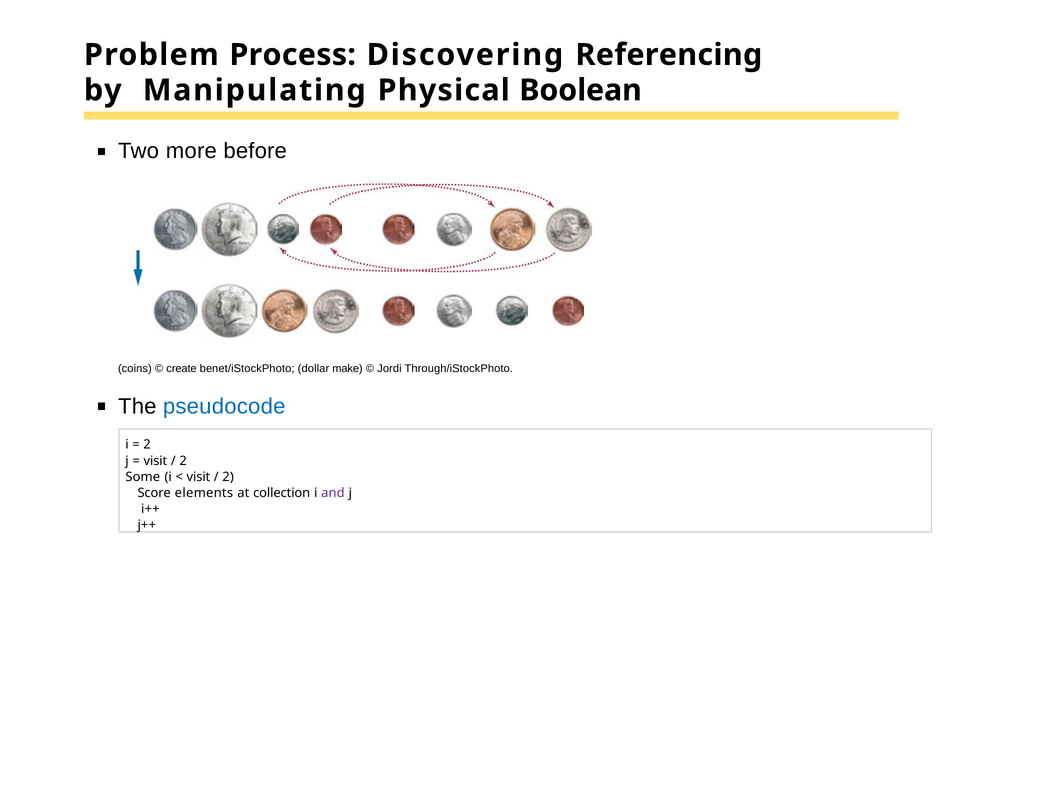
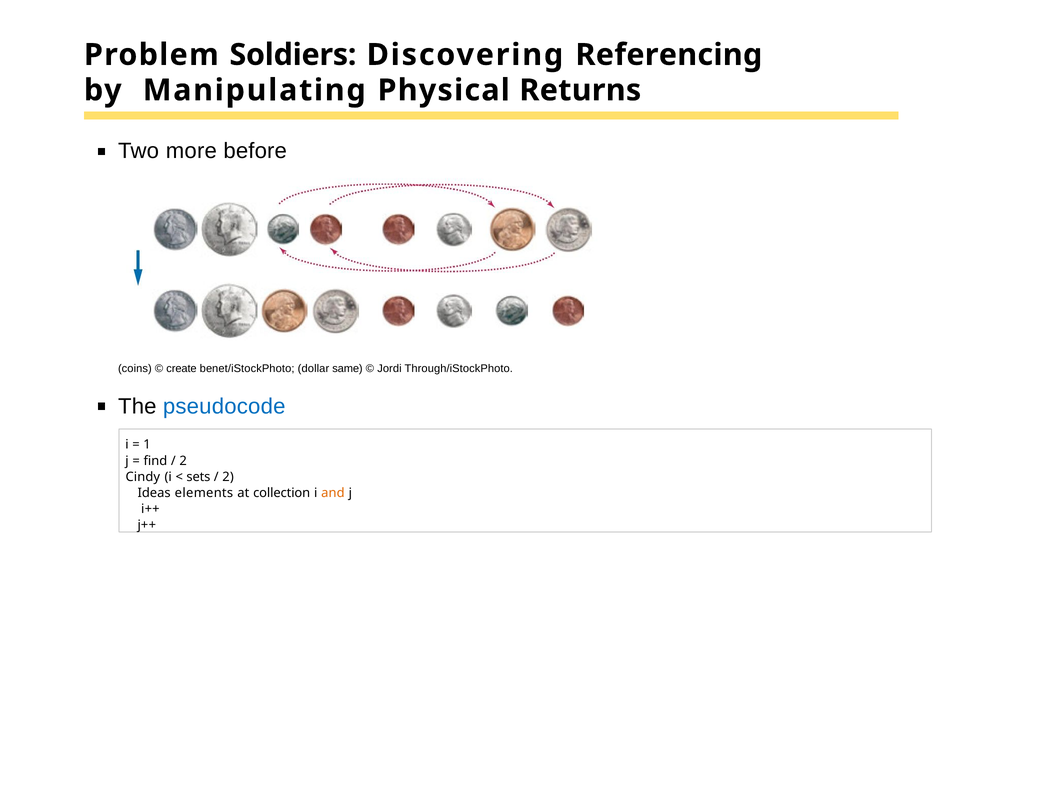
Process: Process -> Soldiers (293, 55)
Boolean: Boolean -> Returns (580, 90)
make: make -> same (347, 369)
2: 2 -> 1 (147, 445)
visit: visit -> find (155, 461)
Some: Some -> Cindy (143, 477)
visit: visit -> sets (198, 477)
Score: Score -> Ideas (154, 493)
and colour: purple -> orange (333, 493)
